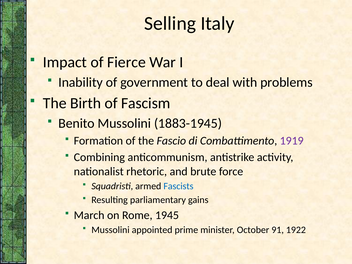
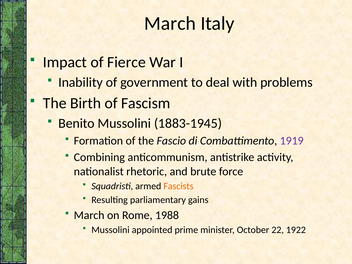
Selling: Selling -> March (170, 23)
Fascists colour: blue -> orange (178, 186)
1945: 1945 -> 1988 (167, 215)
91: 91 -> 22 (278, 230)
